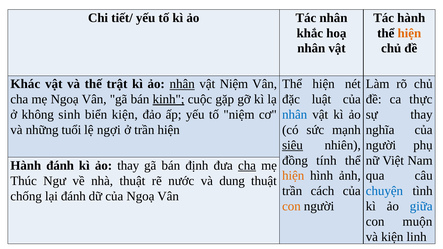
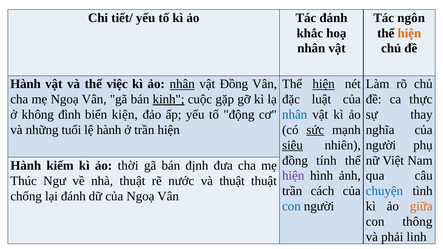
Tác nhân: nhân -> đánh (333, 18)
Tác hành: hành -> ngôn (411, 18)
Khác: Khác -> Hành (25, 84)
trật: trật -> việc (117, 84)
vật Niệm: Niệm -> Đồng (234, 84)
hiện underline: none -> present (324, 84)
sinh: sinh -> đình (69, 115)
tố niệm: niệm -> động (239, 115)
lệ ngợi: ngợi -> hành (109, 130)
sức underline: none -> present (315, 130)
Hành đánh: đánh -> kiếm (60, 166)
ảo thay: thay -> thời (128, 166)
cha underline: present -> none (247, 166)
hiện colour: orange -> purple (293, 176)
và dung: dung -> thuật (232, 181)
con colour: orange -> blue (291, 206)
giữa colour: blue -> orange (421, 206)
muộn: muộn -> thông (417, 222)
và kiện: kiện -> phải (392, 237)
